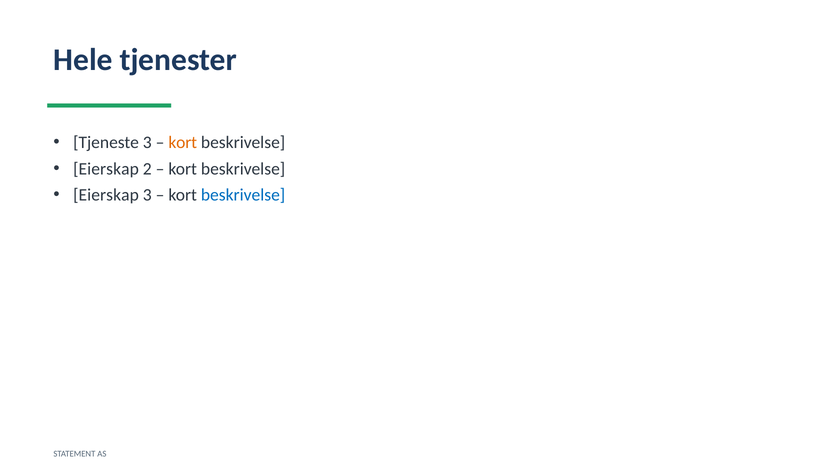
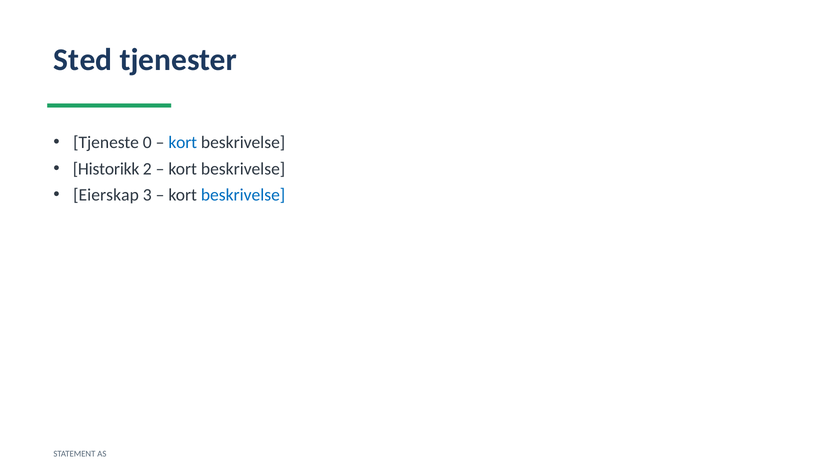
Hele: Hele -> Sted (83, 60)
Tjeneste 3: 3 -> 0 (147, 142)
kort colour: orange -> blue (183, 142)
Eierskap: Eierskap -> Historikk (106, 169)
